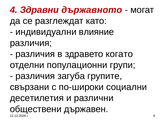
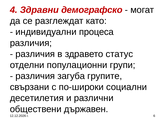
държавното: държавното -> демографско (92, 10)
влияние: влияние -> процеса (96, 32)
когато: когато -> статус (119, 54)
